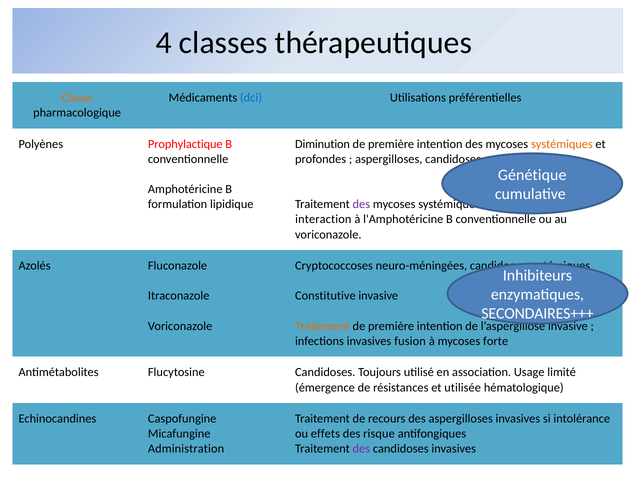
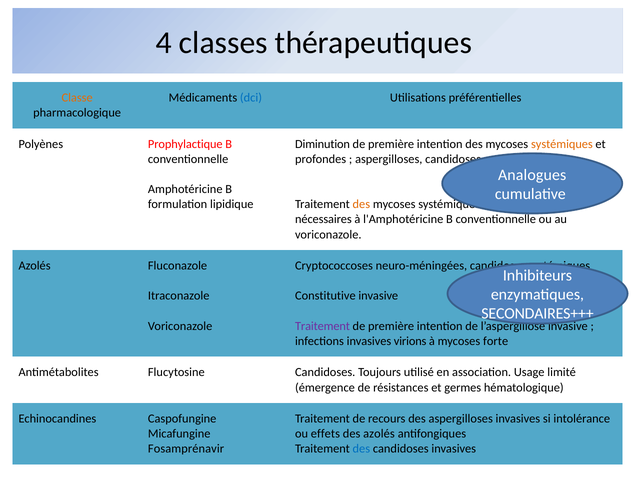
Génétique: Génétique -> Analogues (532, 175)
des colour: purple -> orange (361, 204)
interaction: interaction -> nécessaires (323, 219)
Traitement colour: orange -> purple (323, 325)
fusion: fusion -> virions (410, 340)
utilisée: utilisée -> germes (463, 387)
des risque: risque -> azolés (379, 433)
Administration: Administration -> Fosamprénavir (186, 448)
des colour: purple -> blue (361, 448)
